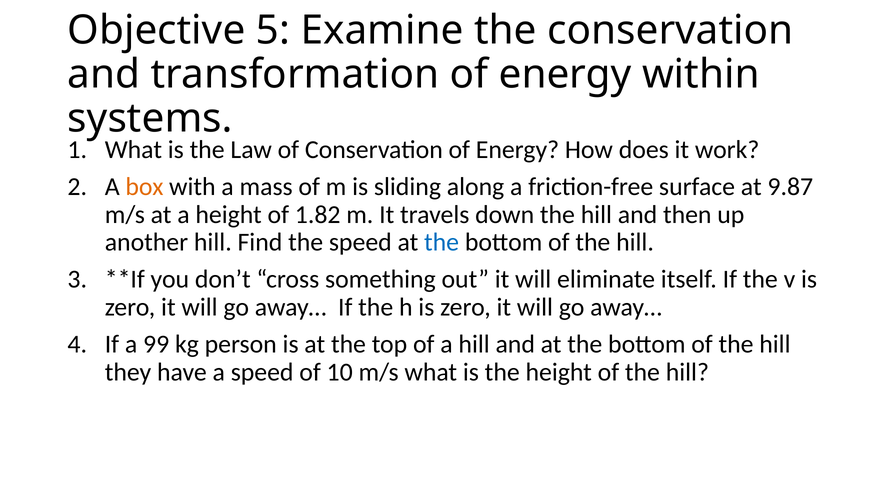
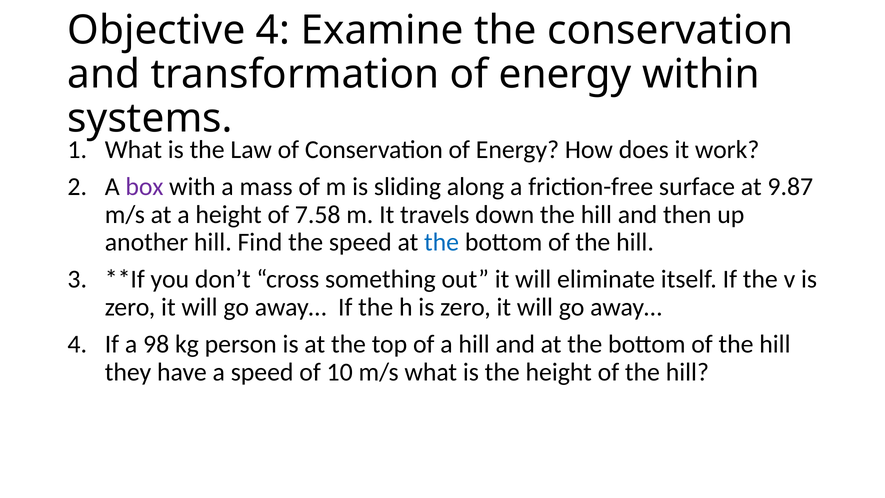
Objective 5: 5 -> 4 (273, 31)
box colour: orange -> purple (144, 187)
1.82: 1.82 -> 7.58 (318, 214)
99: 99 -> 98 (156, 344)
